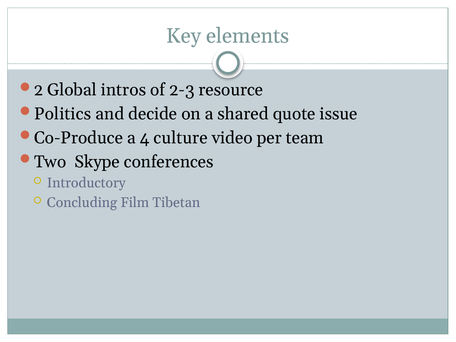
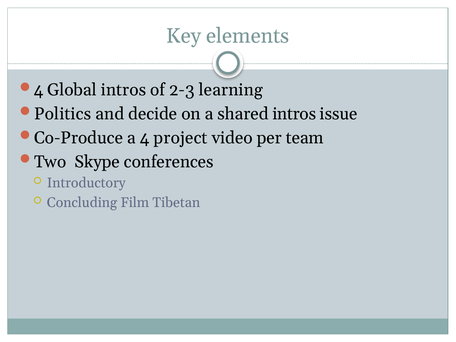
2: 2 -> 4 (39, 90)
resource: resource -> learning (231, 90)
shared quote: quote -> intros (294, 114)
culture: culture -> project (181, 138)
